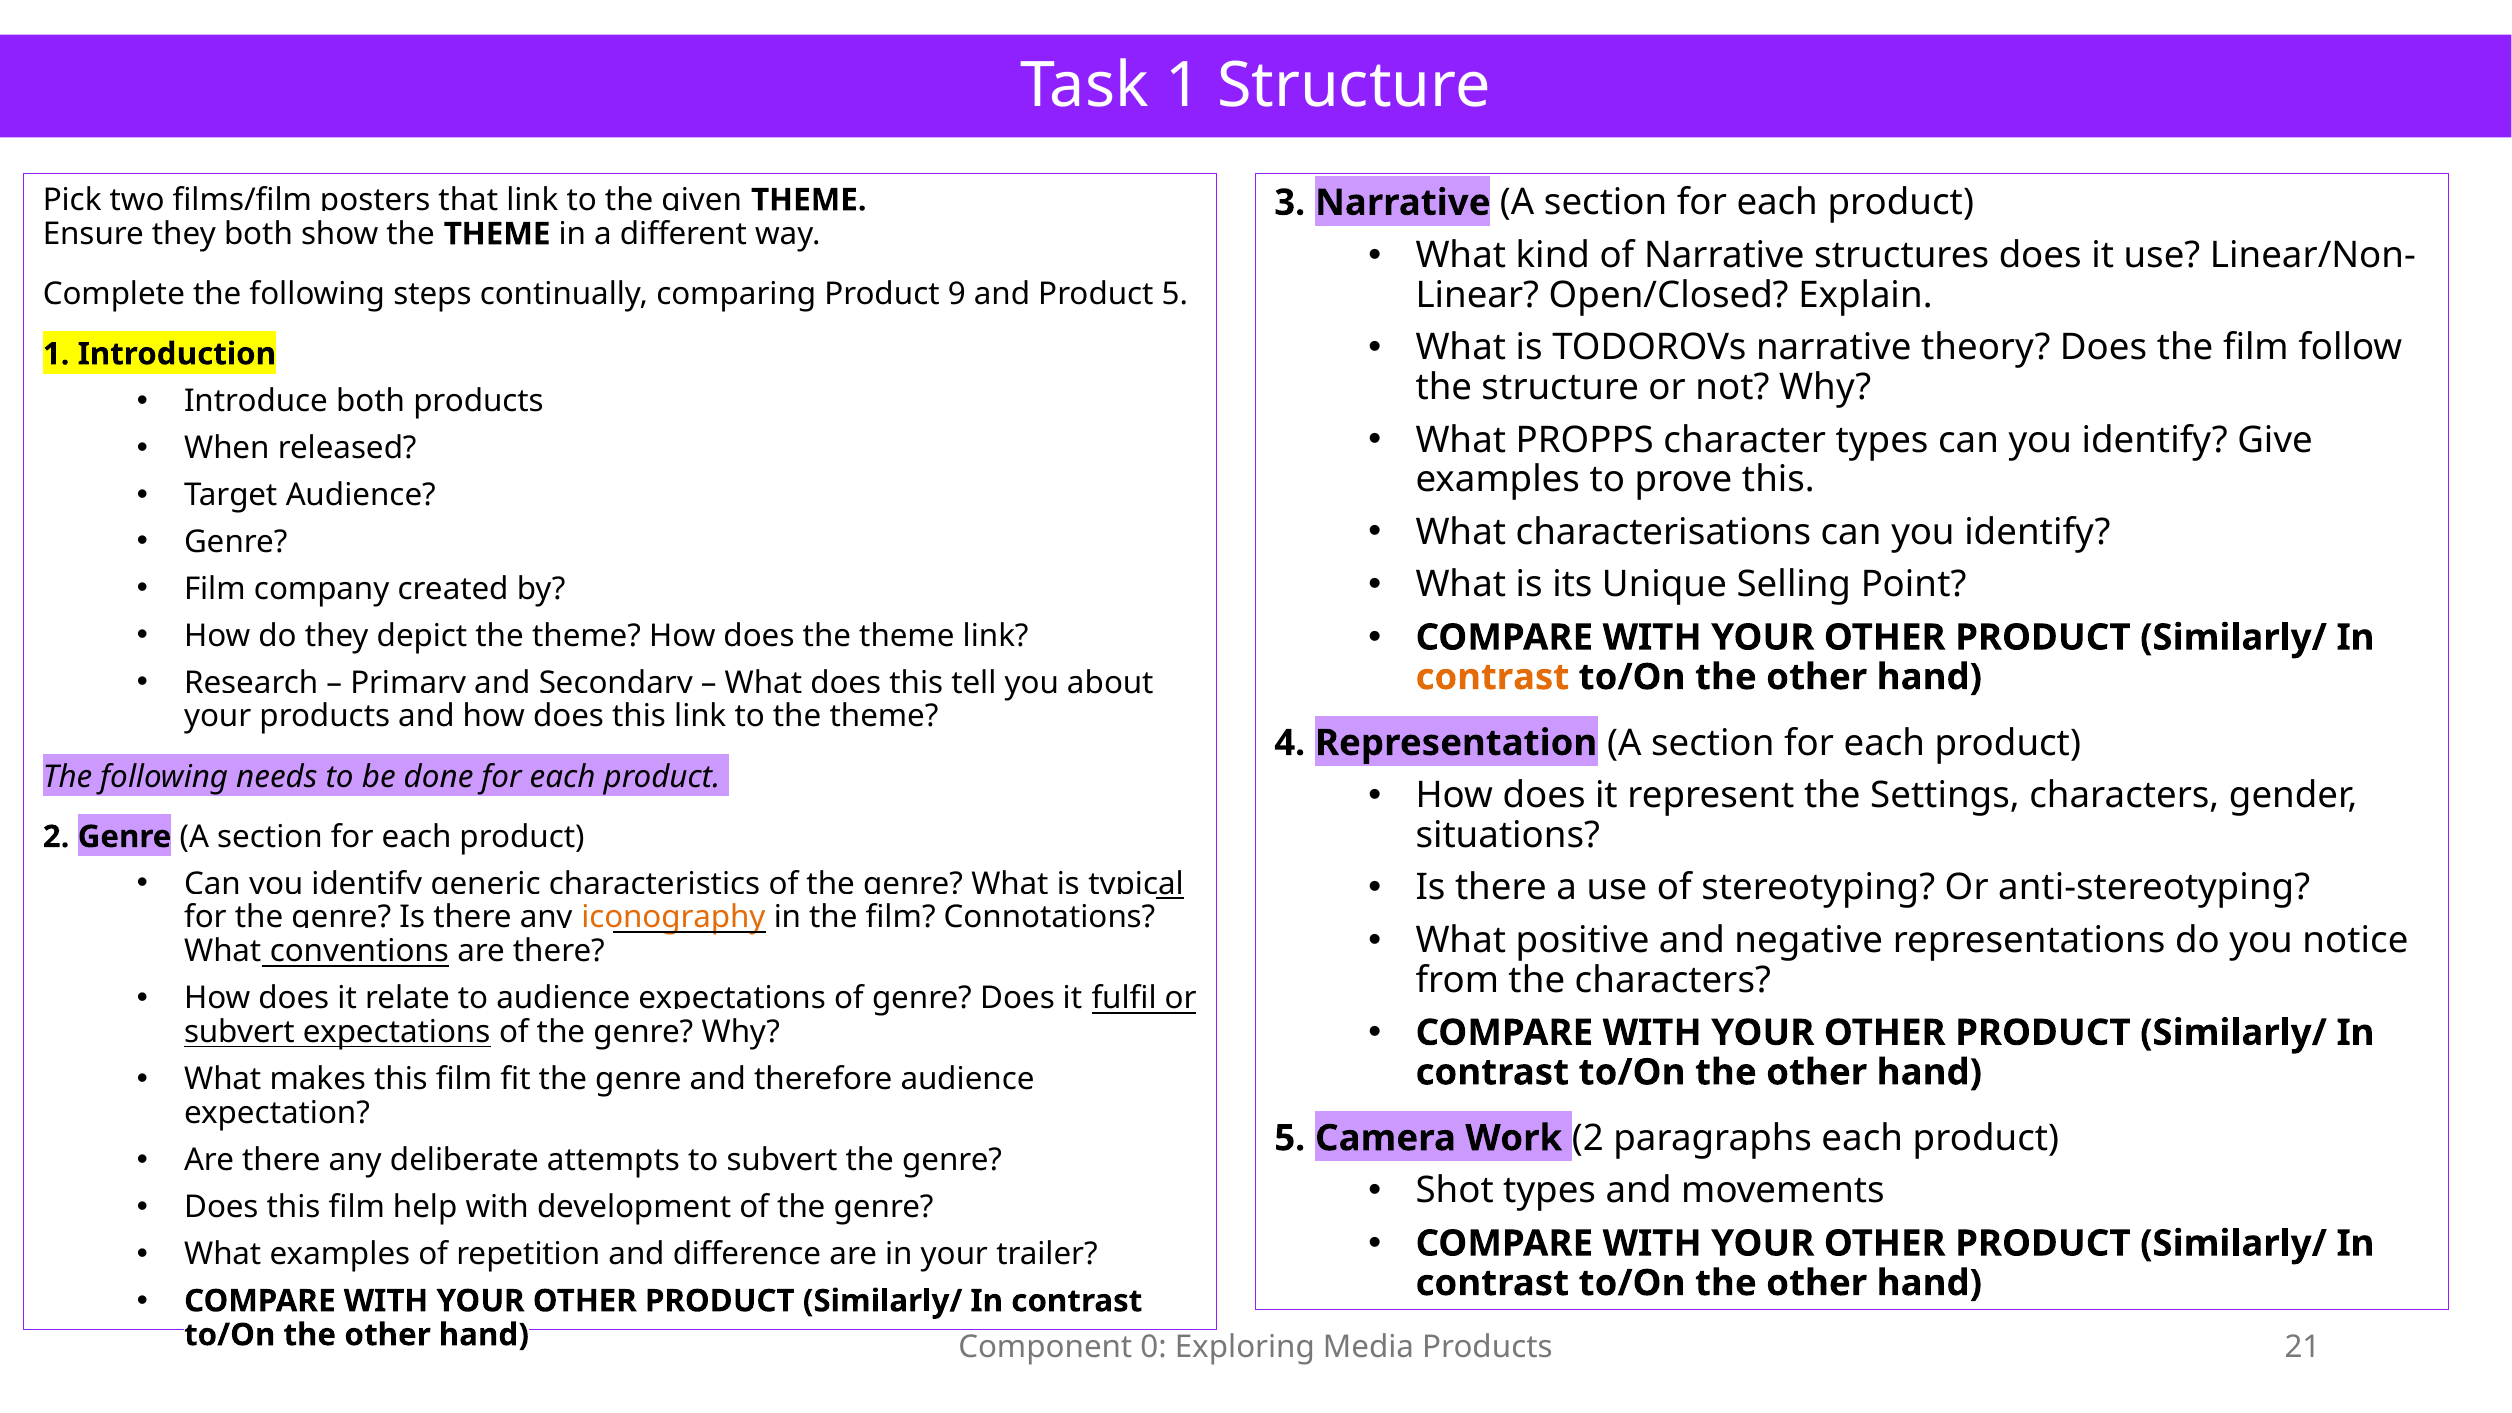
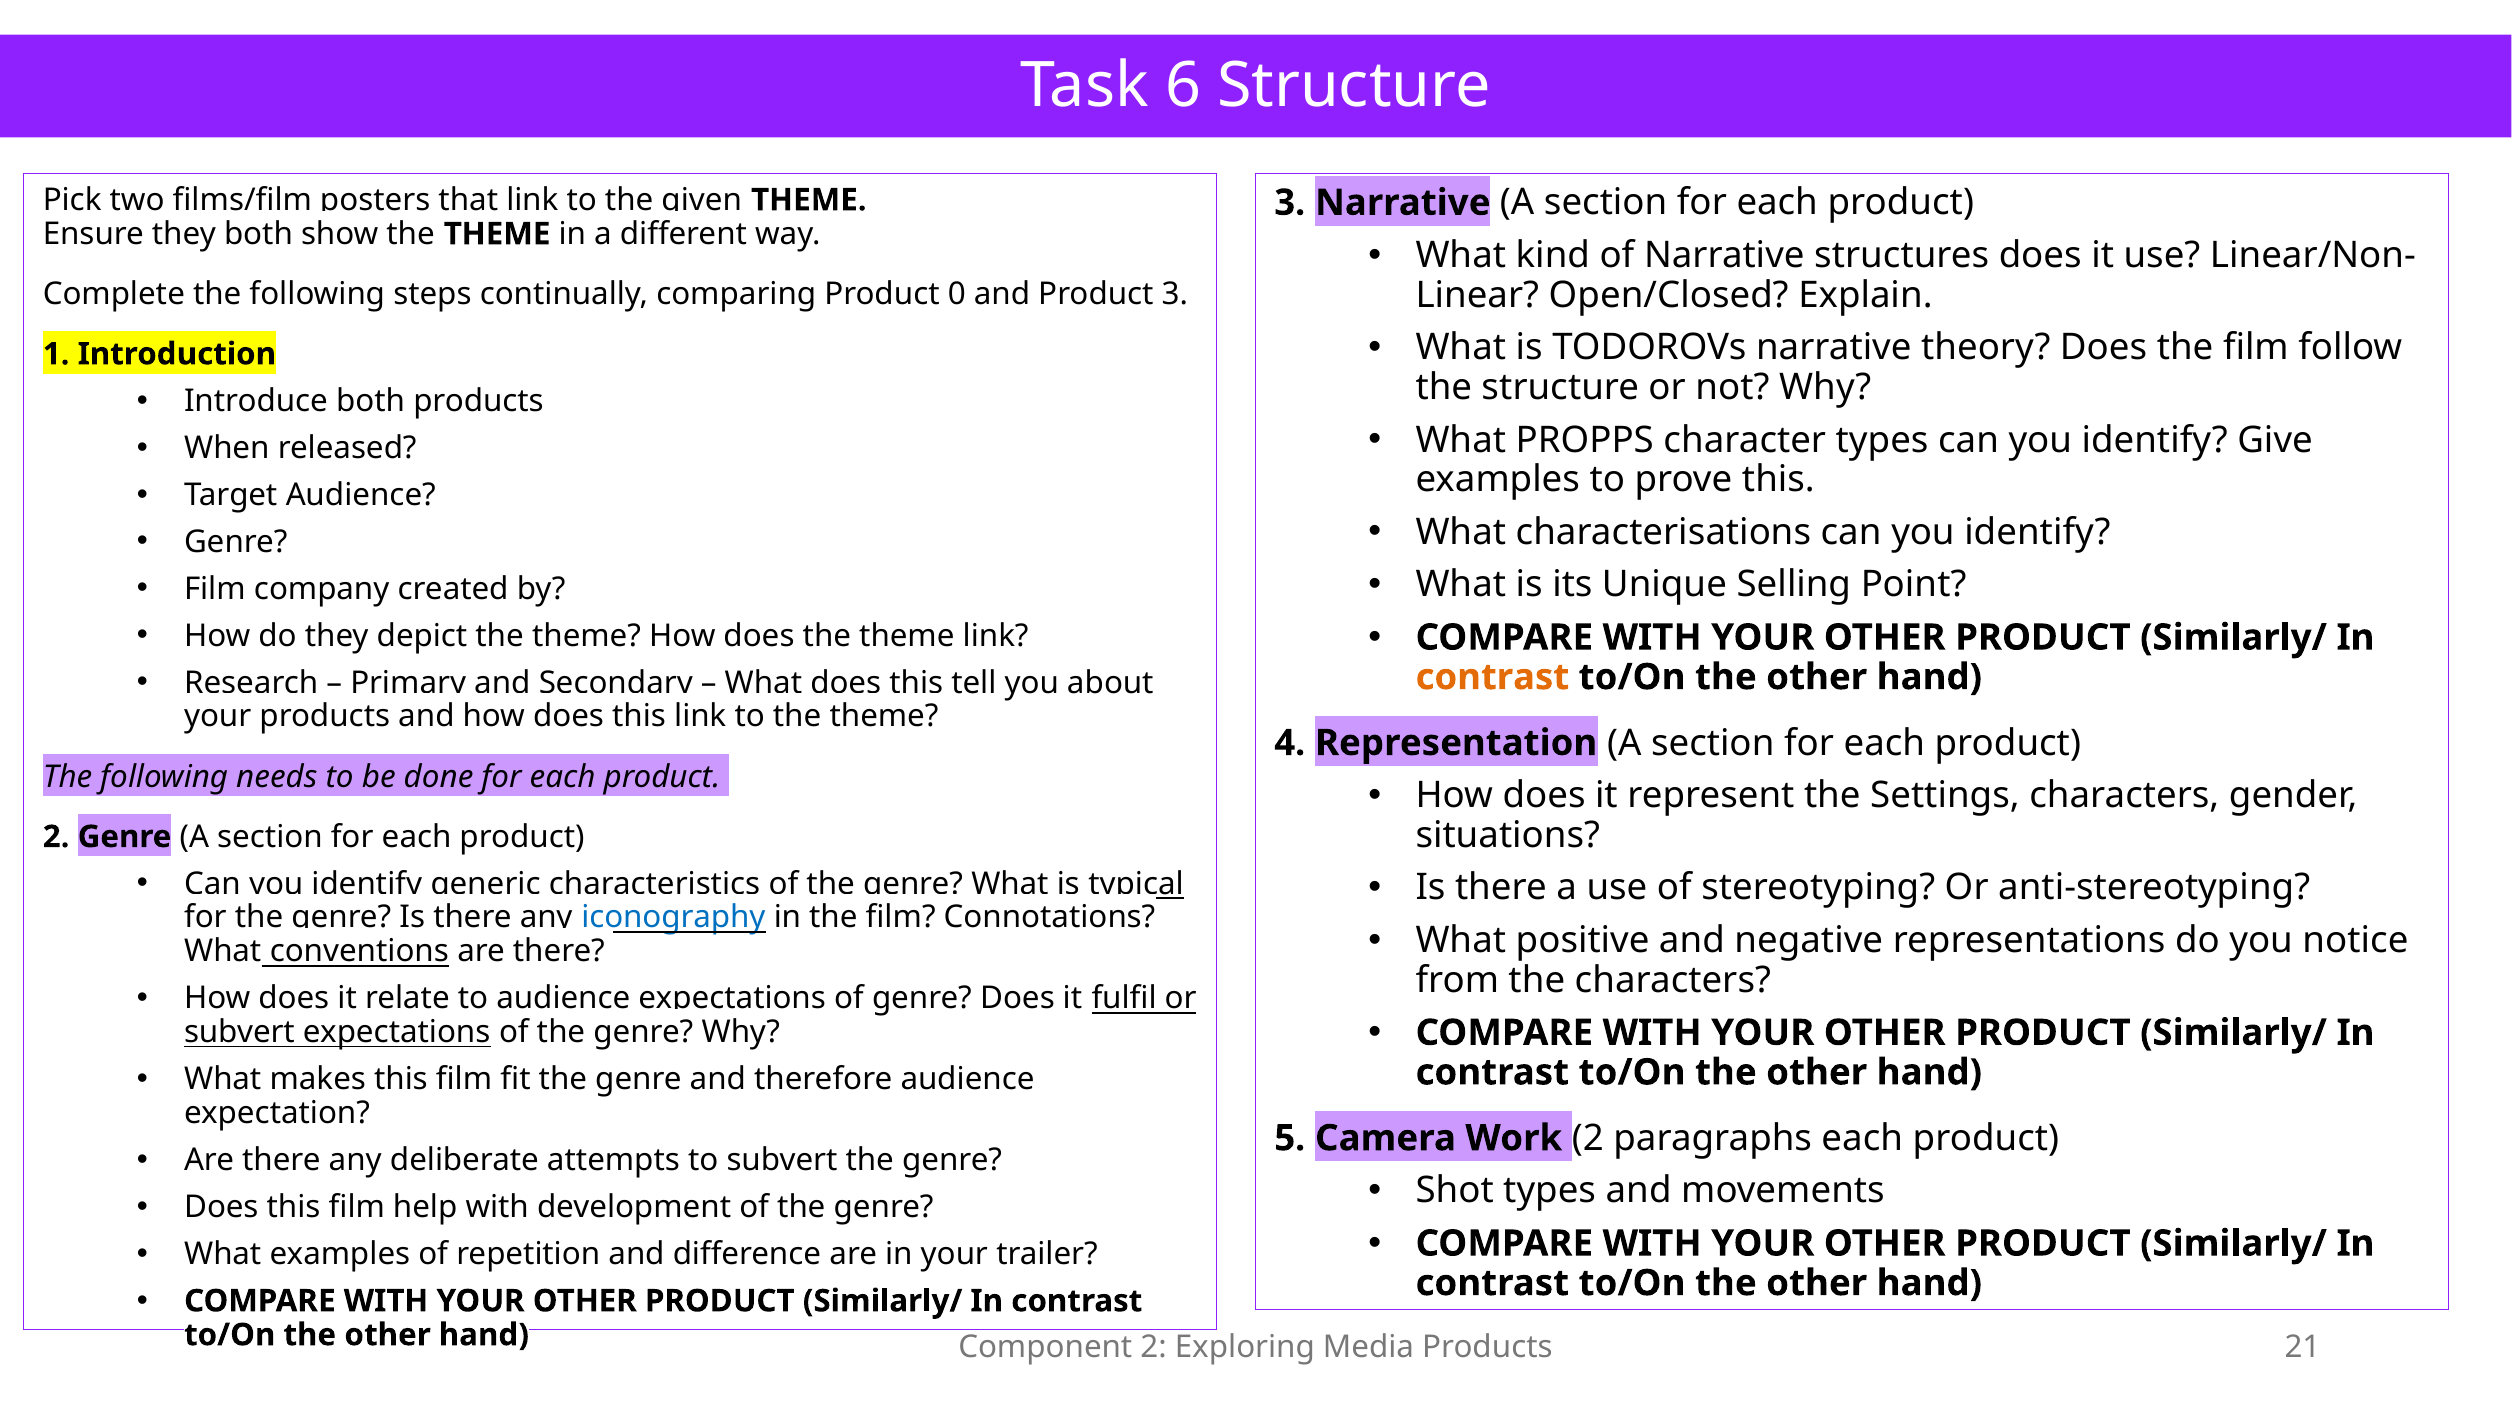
Task 1: 1 -> 6 (1183, 86)
9: 9 -> 0 (957, 294)
Product 5: 5 -> 3 (1175, 294)
iconography colour: orange -> blue (673, 918)
Component 0: 0 -> 2 (1154, 1347)
